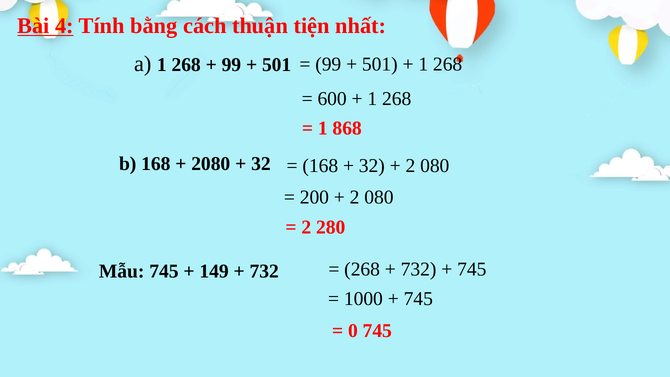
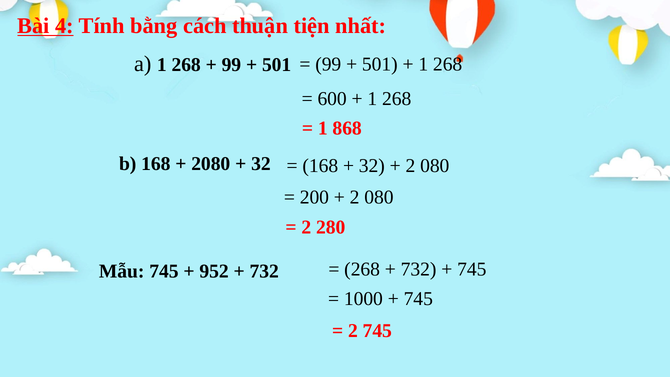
149: 149 -> 952 (214, 271)
0: 0 -> 2 (353, 331)
